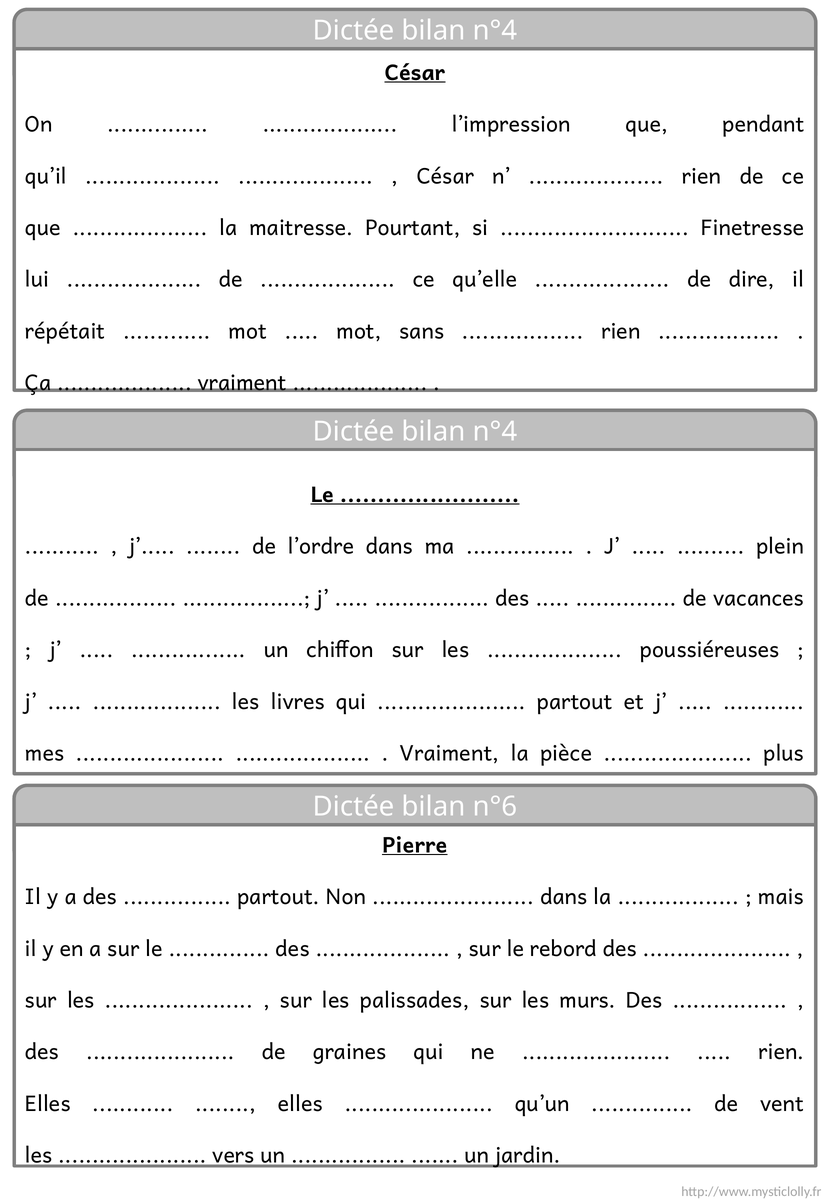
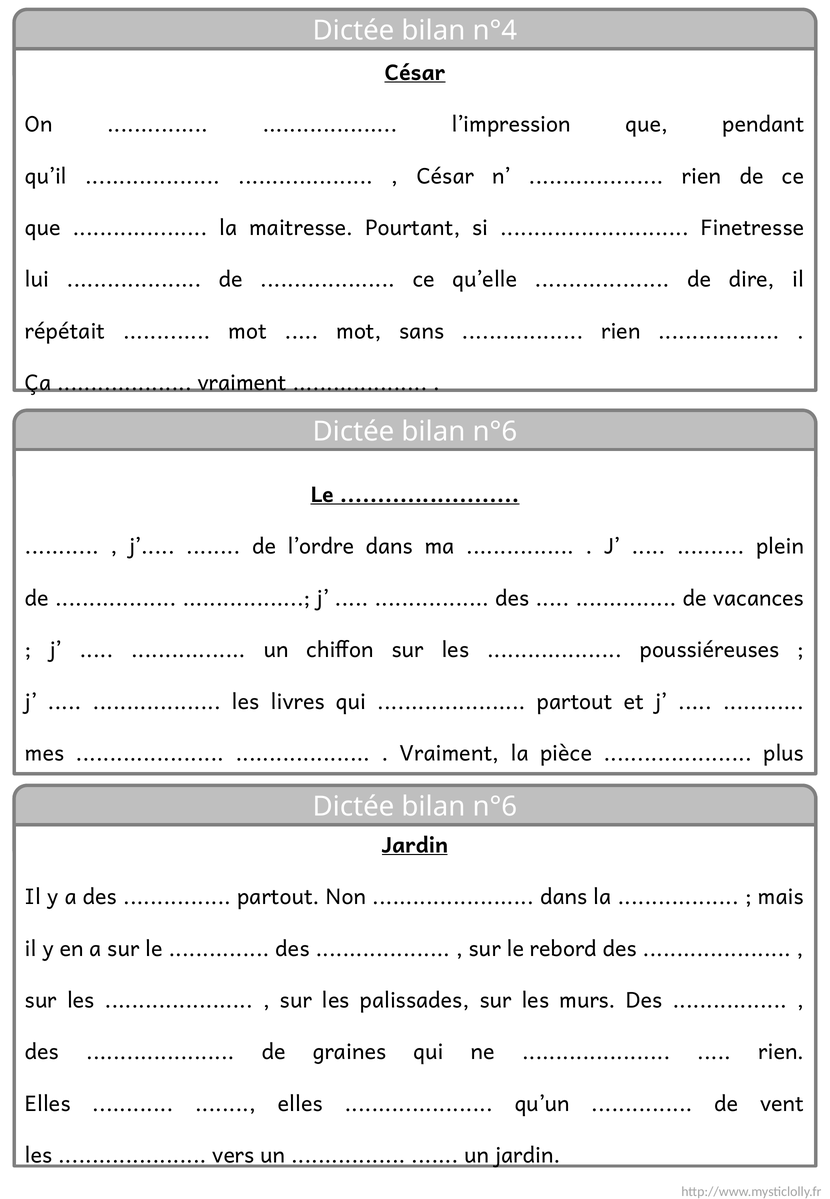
n°4: n°4 -> n°6 (495, 432)
Pierre: Pierre -> Jardin (415, 846)
